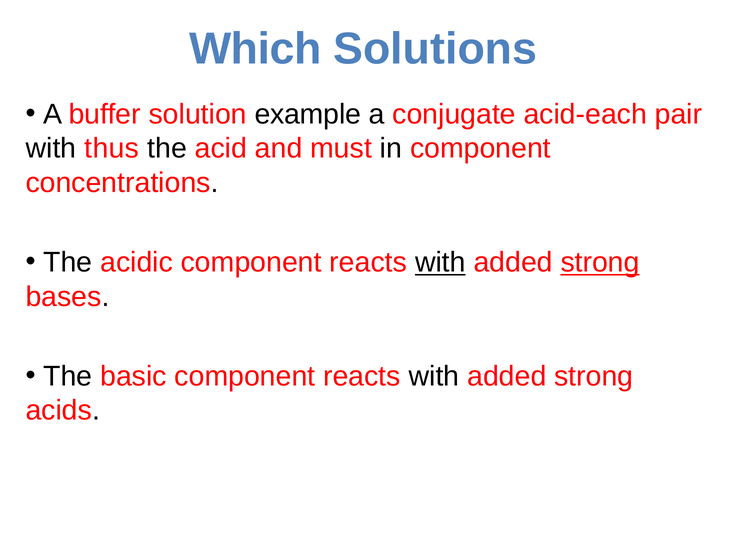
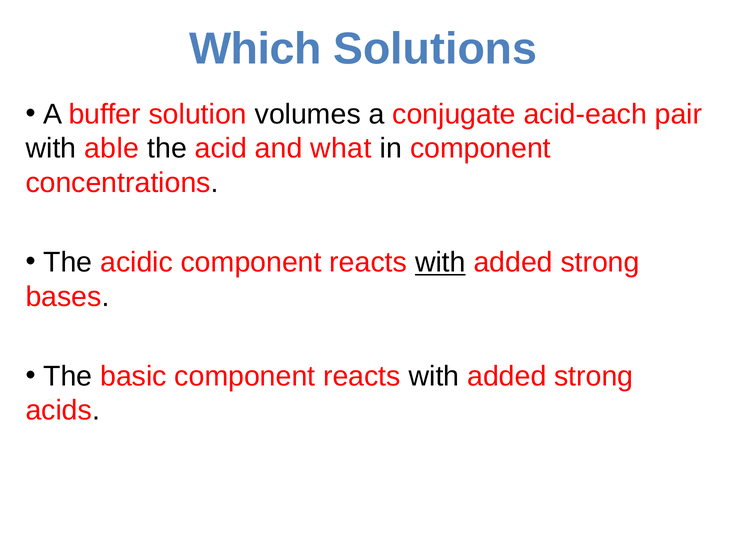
example: example -> volumes (308, 114)
thus: thus -> able (112, 148)
must: must -> what (341, 148)
strong underline: present -> none (600, 262)
